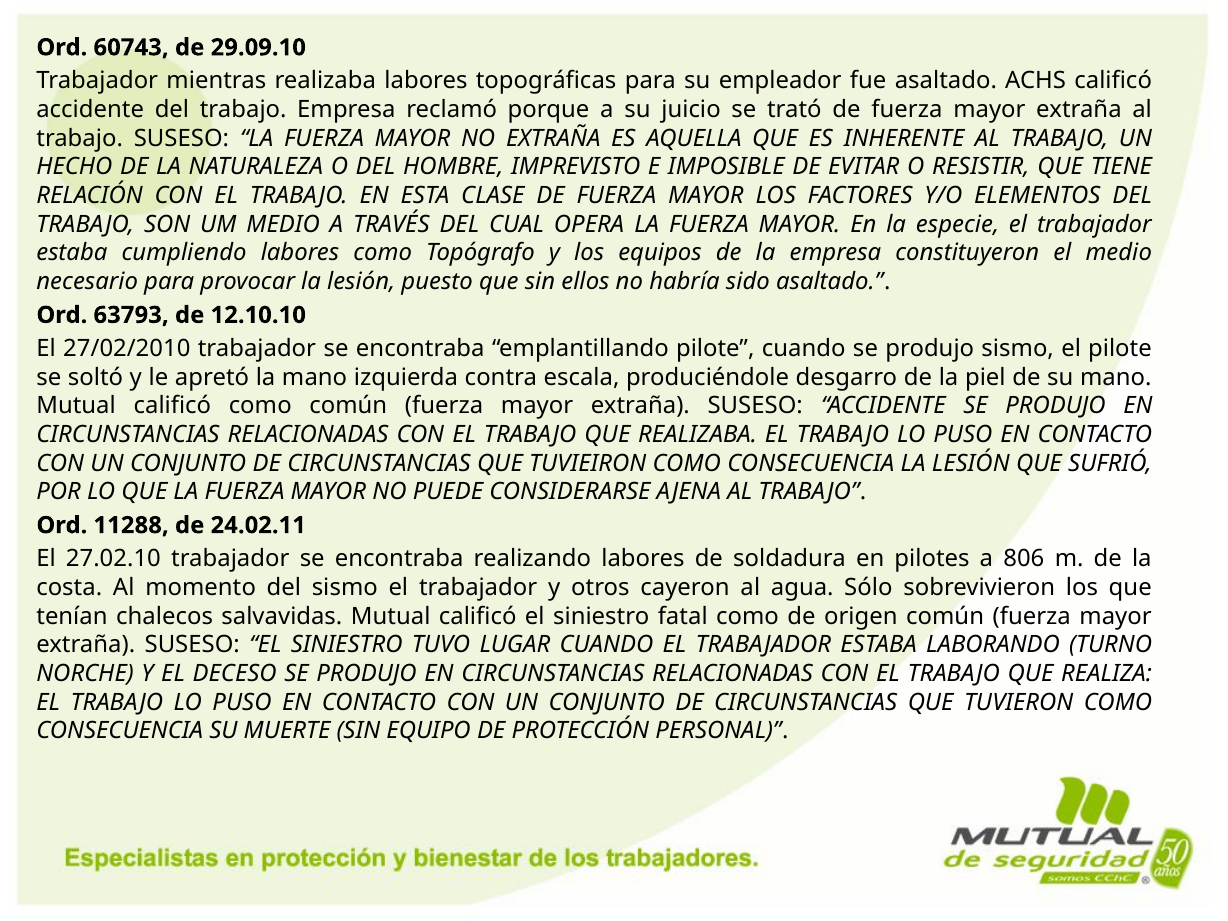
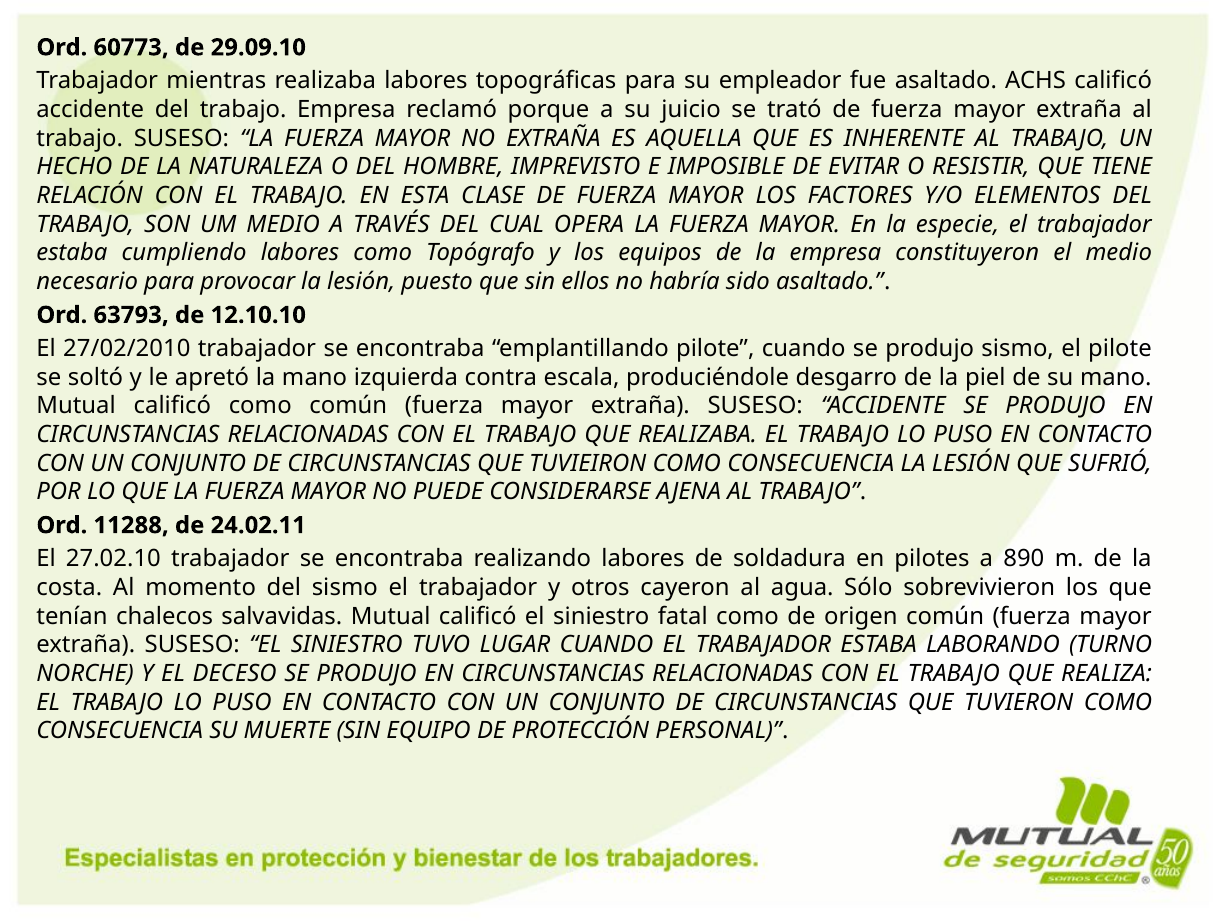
60743: 60743 -> 60773 (131, 47)
806: 806 -> 890 (1024, 559)
